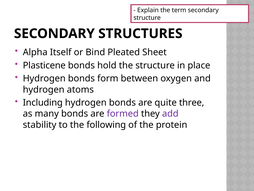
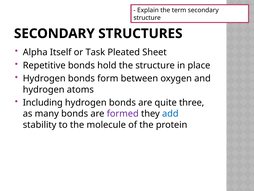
Bind: Bind -> Task (95, 52)
Plasticene: Plasticene -> Repetitive (44, 65)
add colour: purple -> blue (170, 113)
following: following -> molecule (106, 124)
